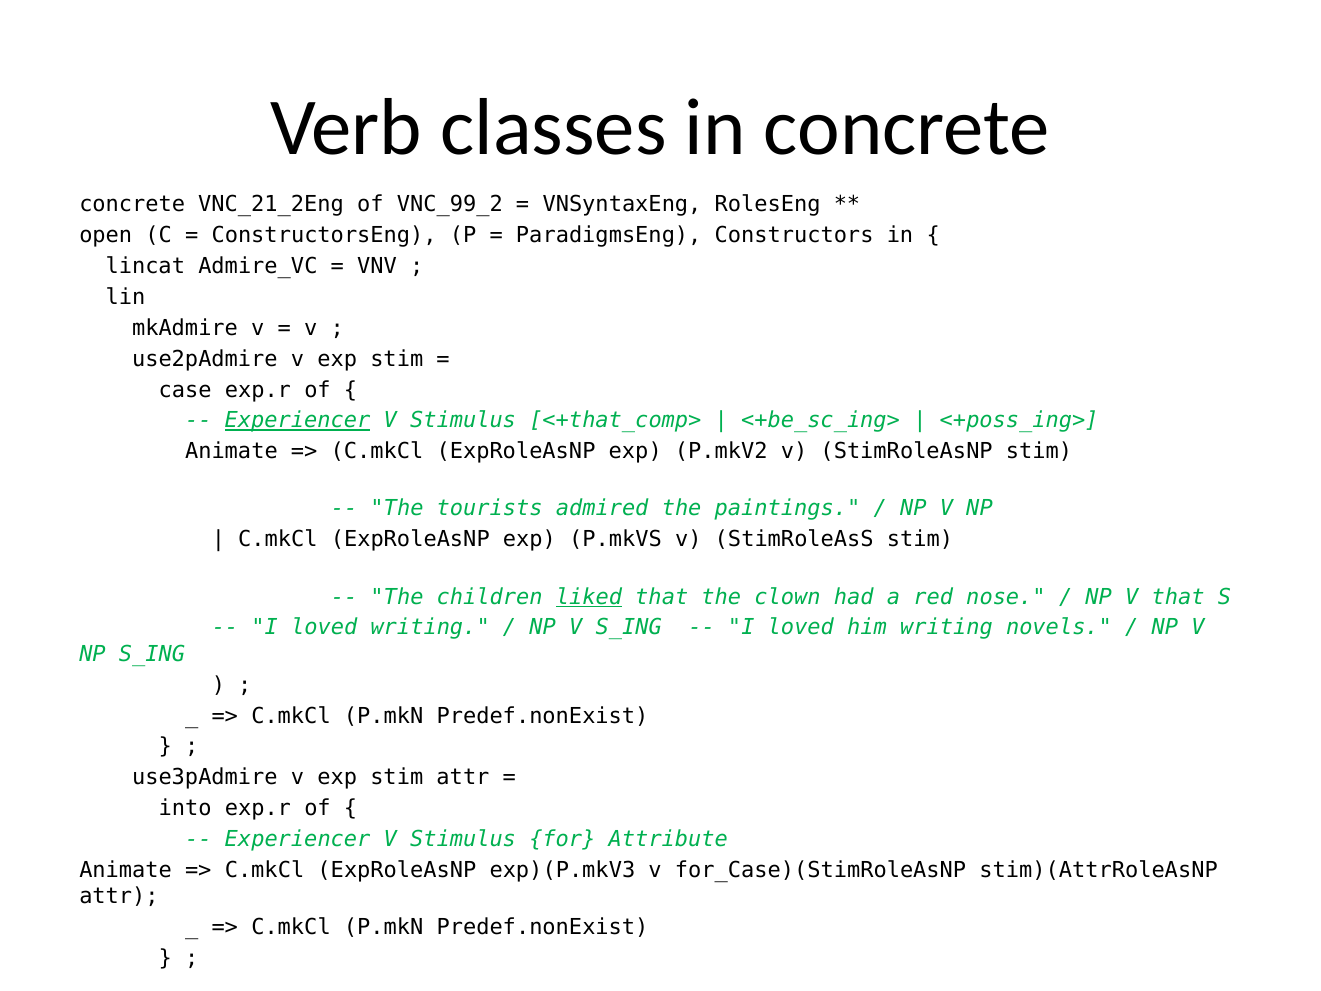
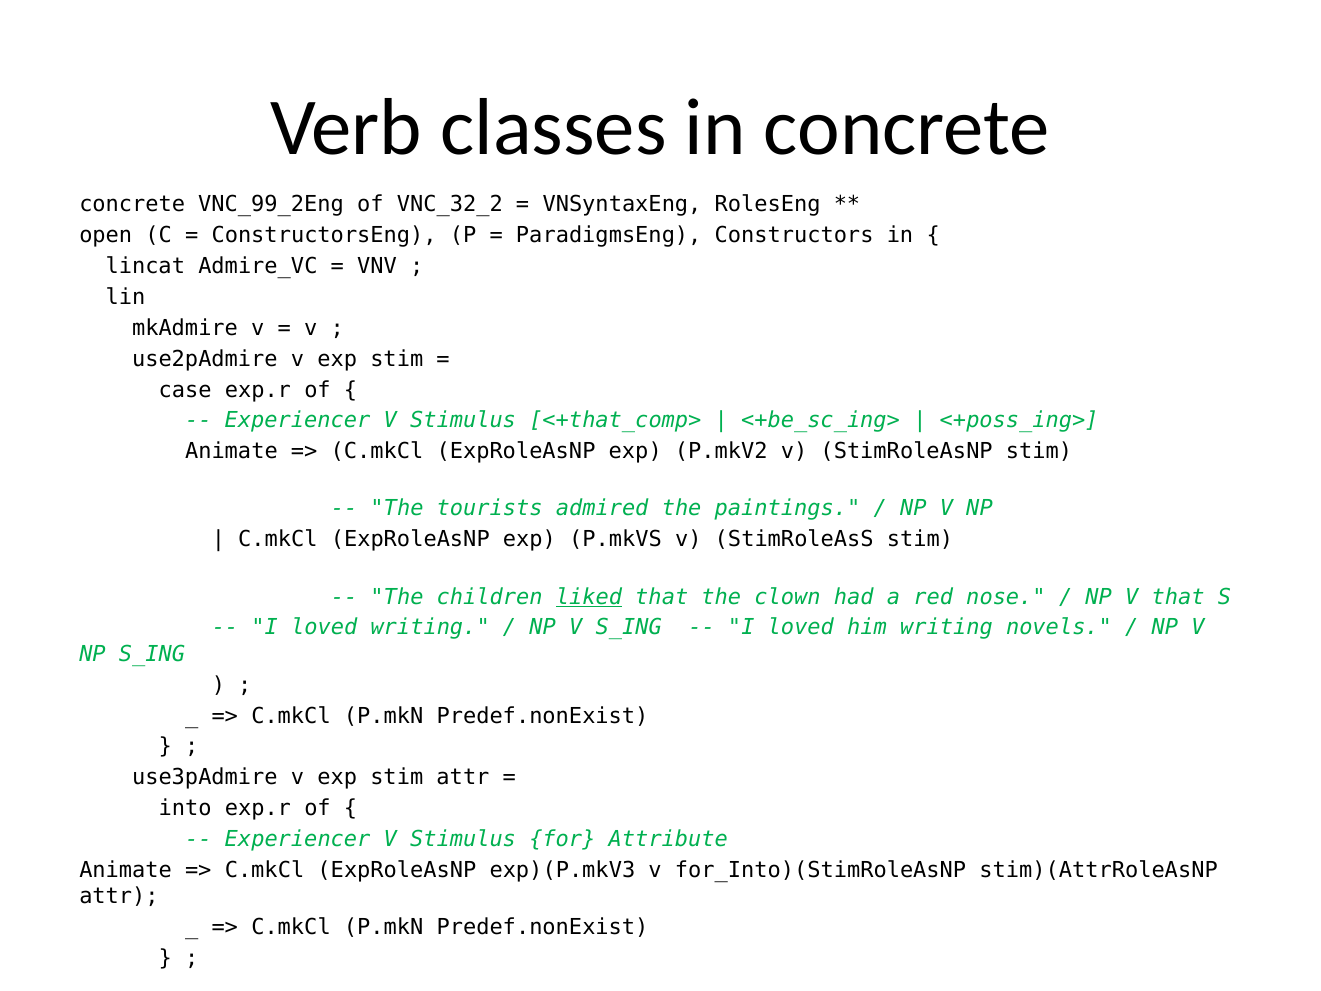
VNC_21_2Eng: VNC_21_2Eng -> VNC_99_2Eng (271, 205)
VNC_99_2: VNC_99_2 -> VNC_32_2 (450, 205)
Experiencer underline: present -> none (298, 421)
for_Case)(StimRoleAsNP: for_Case)(StimRoleAsNP -> for_Into)(StimRoleAsNP (821, 870)
